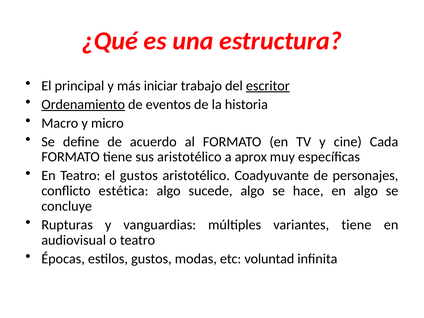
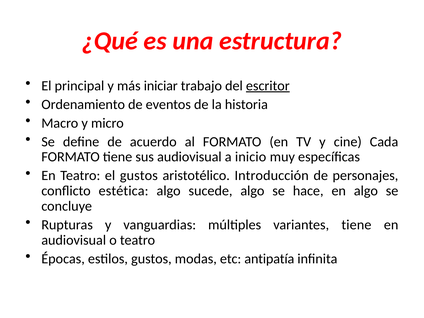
Ordenamiento underline: present -> none (83, 104)
sus aristotélico: aristotélico -> audiovisual (189, 157)
aprox: aprox -> inicio (251, 157)
Coadyuvante: Coadyuvante -> Introducción (272, 176)
voluntad: voluntad -> antipatía (269, 259)
